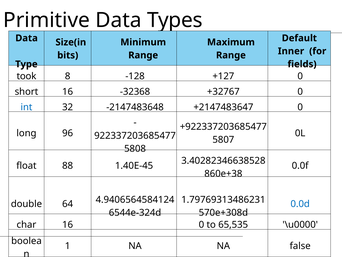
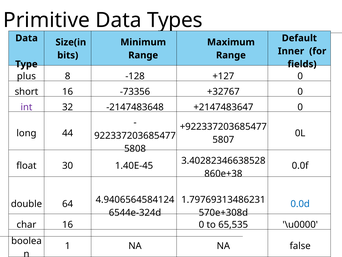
took: took -> plus (26, 76)
-32368: -32368 -> -73356 (135, 92)
int colour: blue -> purple (26, 107)
96: 96 -> 44 (68, 133)
88: 88 -> 30 (68, 165)
